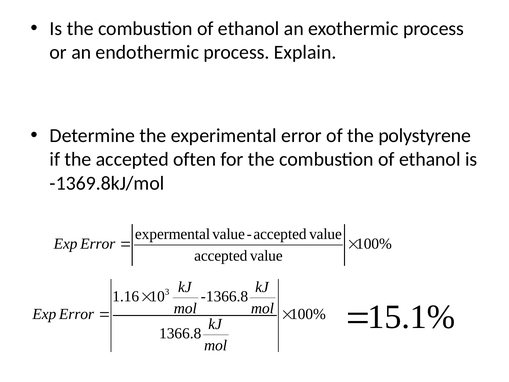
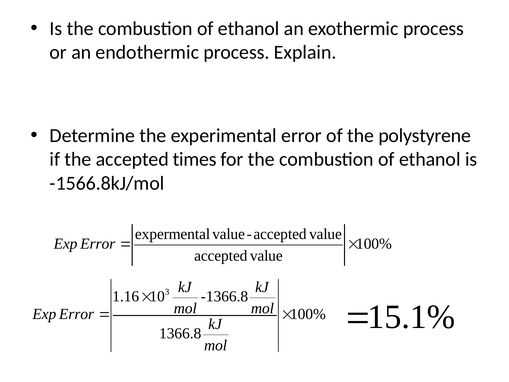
often: often -> times (195, 159)
-1369.8kJ/mol: -1369.8kJ/mol -> -1566.8kJ/mol (107, 183)
